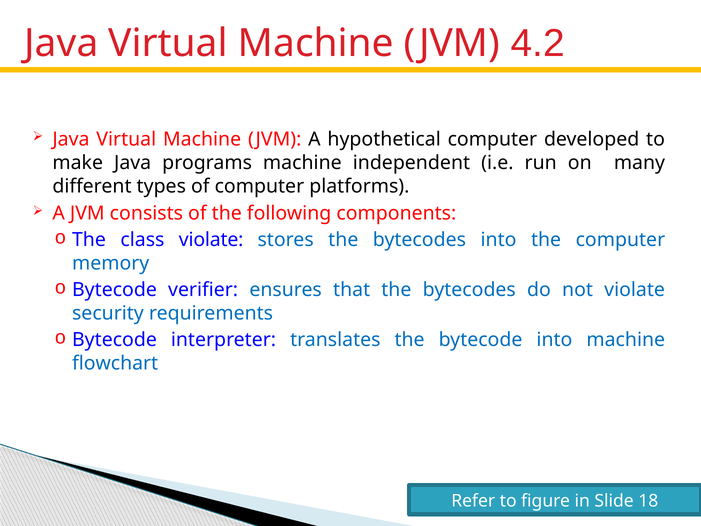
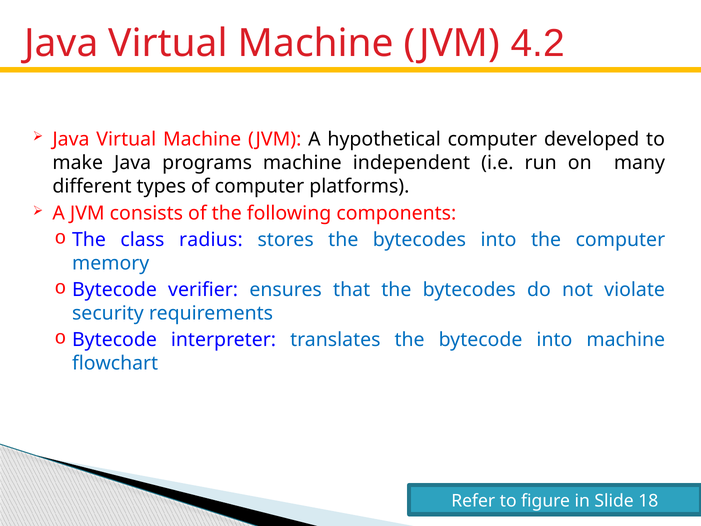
class violate: violate -> radius (211, 240)
